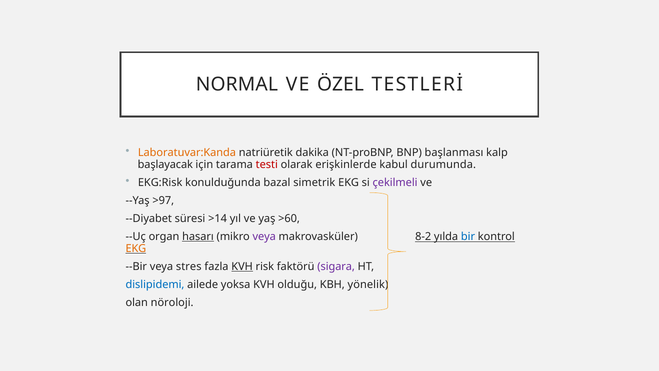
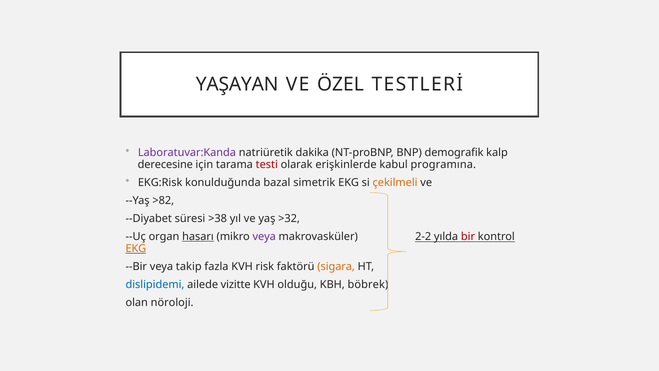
NORMAL: NORMAL -> YAŞAYAN (237, 84)
Laboratuvar:Kanda colour: orange -> purple (187, 152)
başlanması: başlanması -> demografik (454, 152)
başlayacak: başlayacak -> derecesine (165, 164)
durumunda: durumunda -> programına (443, 164)
çekilmeli colour: purple -> orange (395, 182)
>97: >97 -> >82 (163, 200)
>14: >14 -> >38 (218, 218)
>60: >60 -> >32 (289, 218)
8-2: 8-2 -> 2-2 (423, 236)
bir colour: blue -> red (468, 236)
stres: stres -> takip (189, 266)
KVH underline: present -> none (242, 266)
sigara colour: purple -> orange (336, 266)
yoksa: yoksa -> vizitte (236, 284)
yönelik: yönelik -> böbrek (368, 284)
